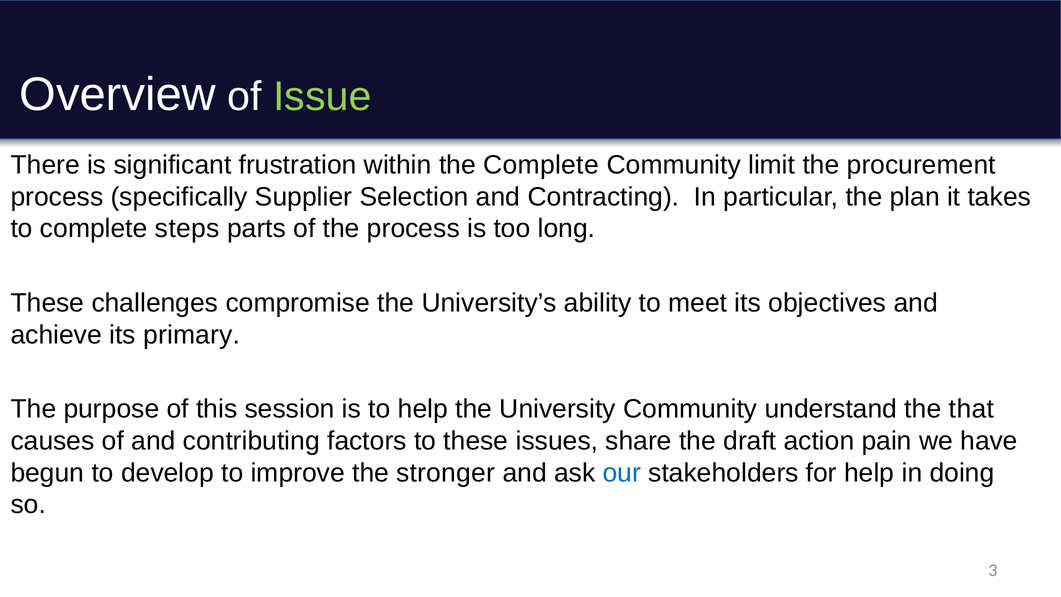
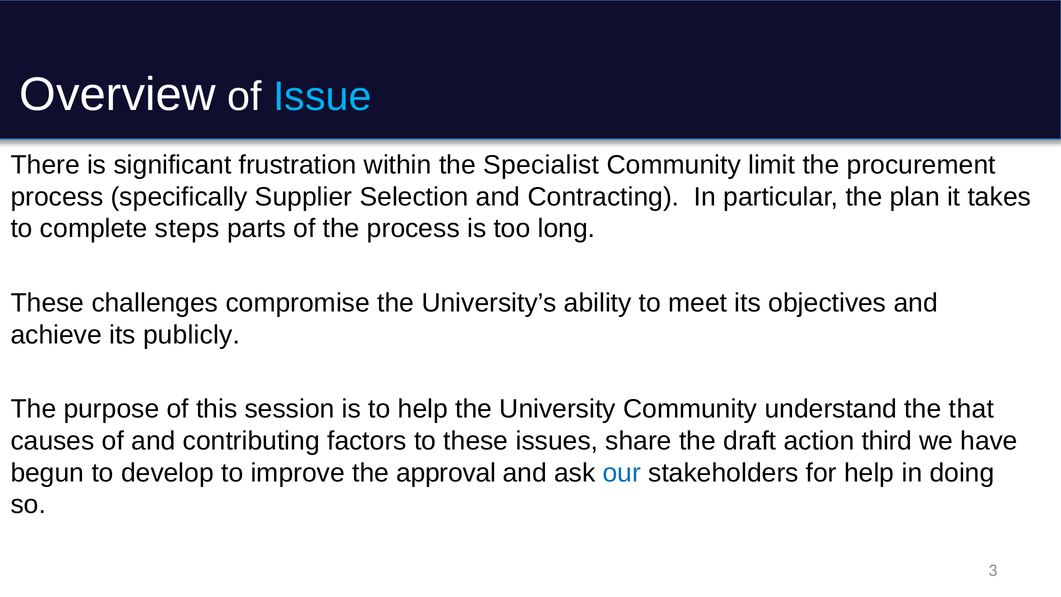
Issue colour: light green -> light blue (322, 96)
the Complete: Complete -> Specialist (541, 165)
primary: primary -> publicly (192, 335)
pain: pain -> third (887, 441)
stronger: stronger -> approval (446, 473)
